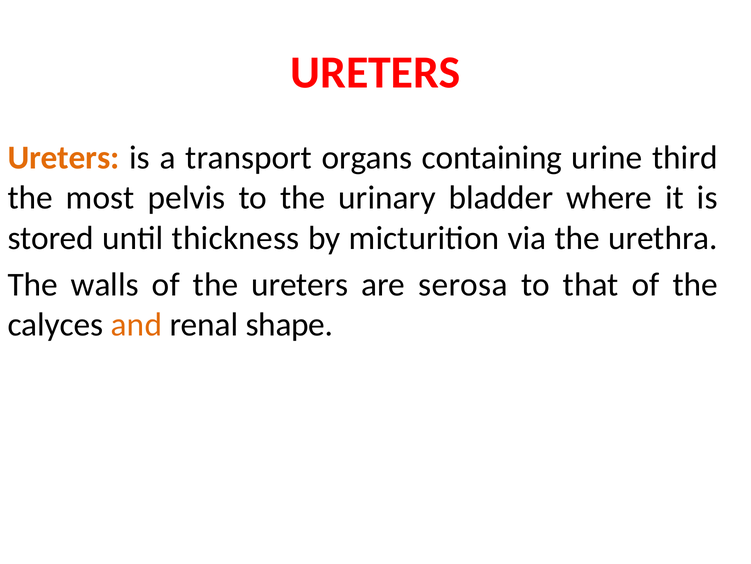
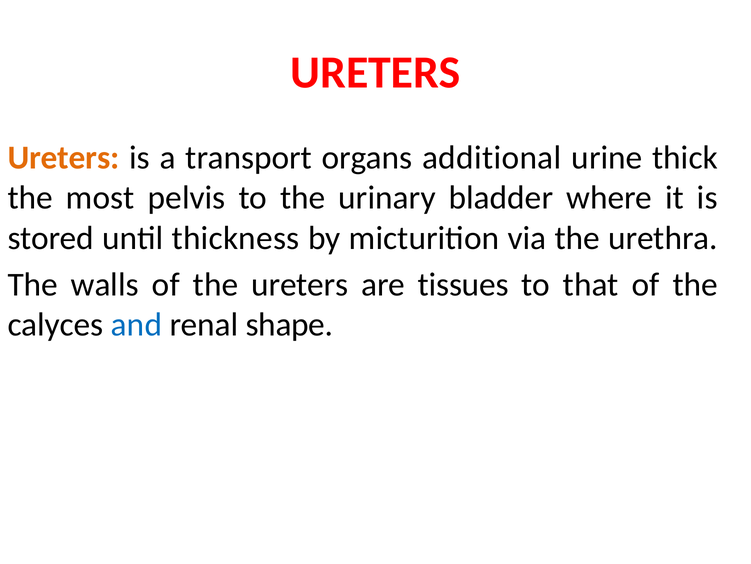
containing: containing -> additional (492, 158)
third: third -> thick (685, 158)
serosa: serosa -> tissues (463, 284)
and colour: orange -> blue (137, 324)
